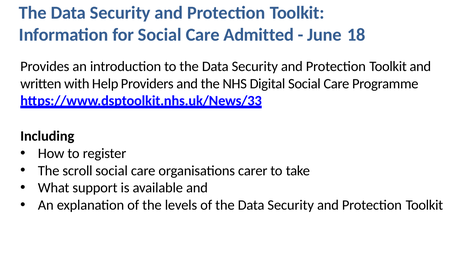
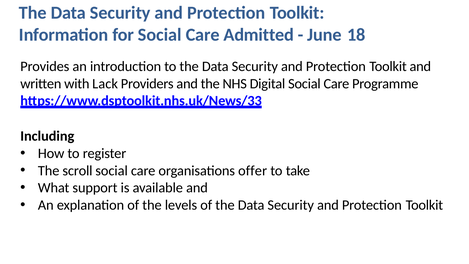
Help: Help -> Lack (105, 84)
carer: carer -> offer (253, 171)
